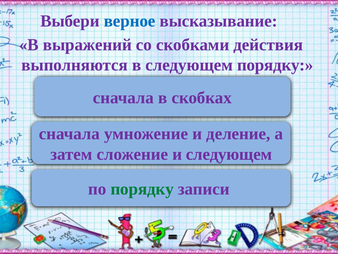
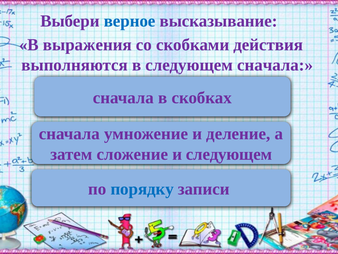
выражений: выражений -> выражения (87, 45)
следующем порядку: порядку -> сначала (275, 65)
порядку colour: green -> blue (142, 189)
